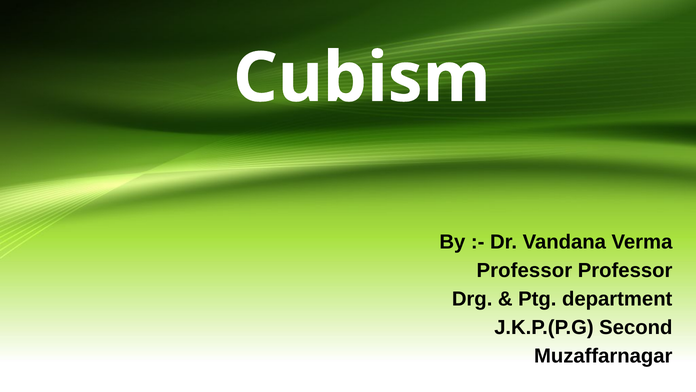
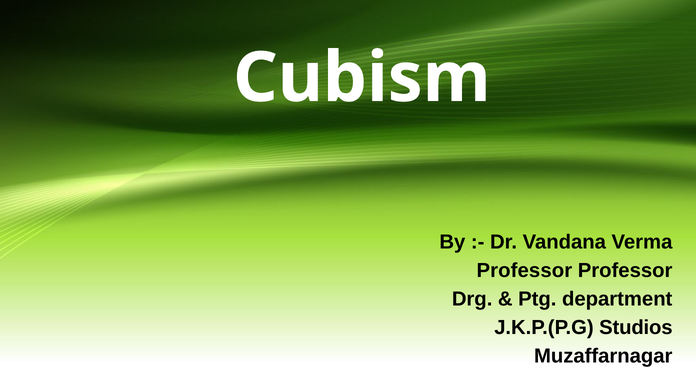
Second: Second -> Studios (636, 327)
